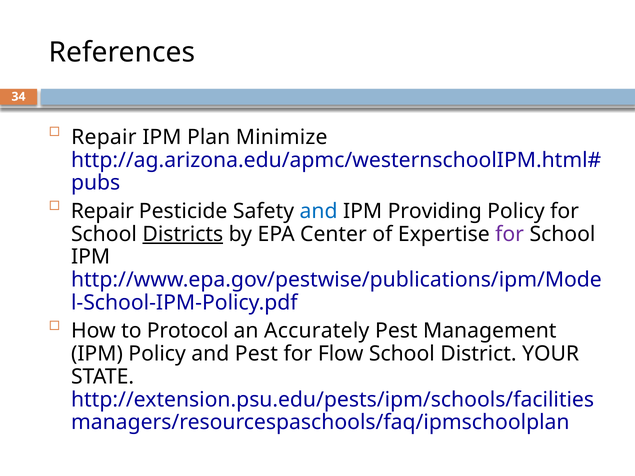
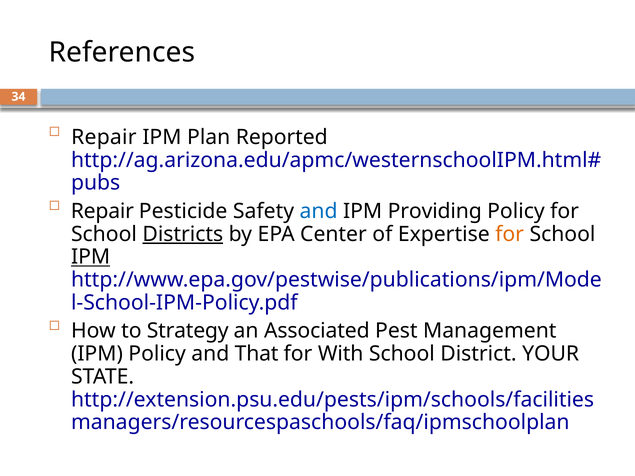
Minimize: Minimize -> Reported (282, 137)
for colour: purple -> orange (510, 234)
IPM underline: none -> present (91, 257)
Protocol: Protocol -> Strategy (188, 331)
Accurately: Accurately -> Associated (317, 331)
and Pest: Pest -> That (257, 354)
Flow: Flow -> With (341, 354)
